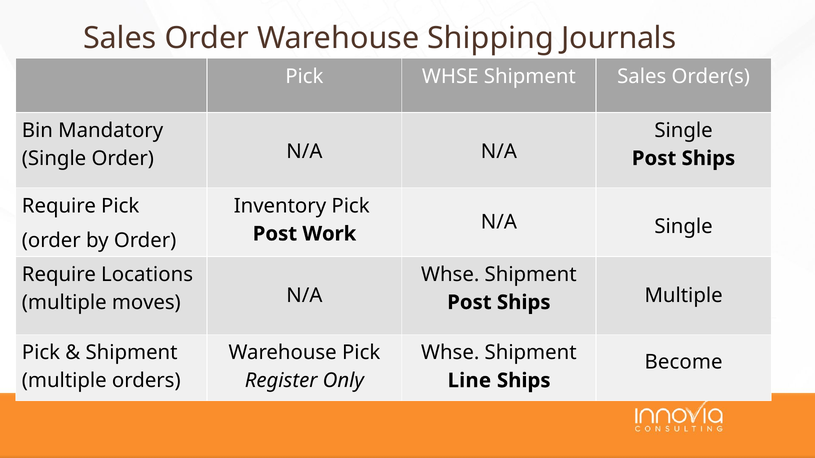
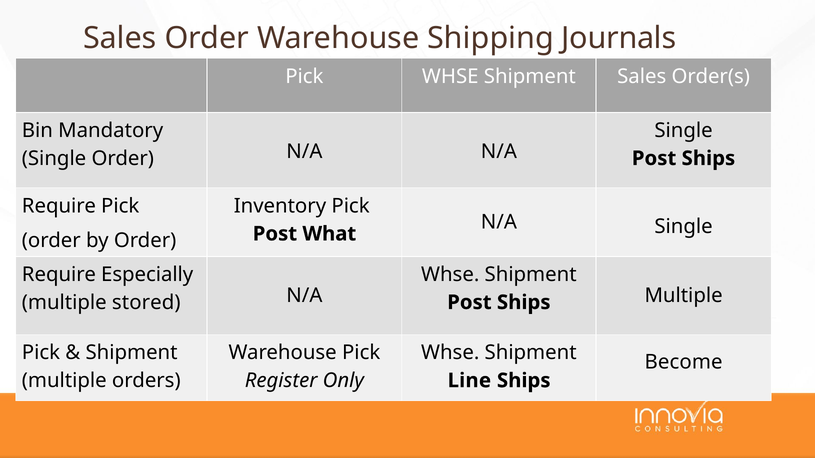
Work: Work -> What (329, 234)
Locations: Locations -> Especially (147, 275)
moves: moves -> stored (146, 303)
